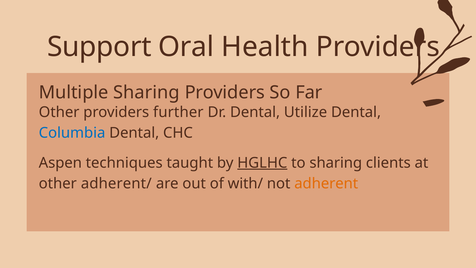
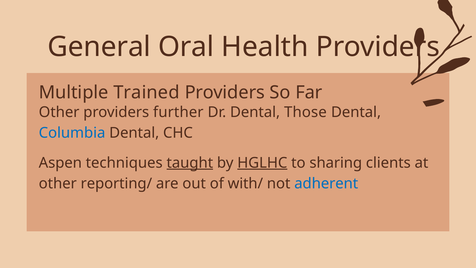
Support: Support -> General (99, 47)
Multiple Sharing: Sharing -> Trained (146, 93)
Utilize: Utilize -> Those (305, 112)
taught underline: none -> present (190, 163)
adherent/: adherent/ -> reporting/ (116, 184)
adherent colour: orange -> blue (326, 184)
